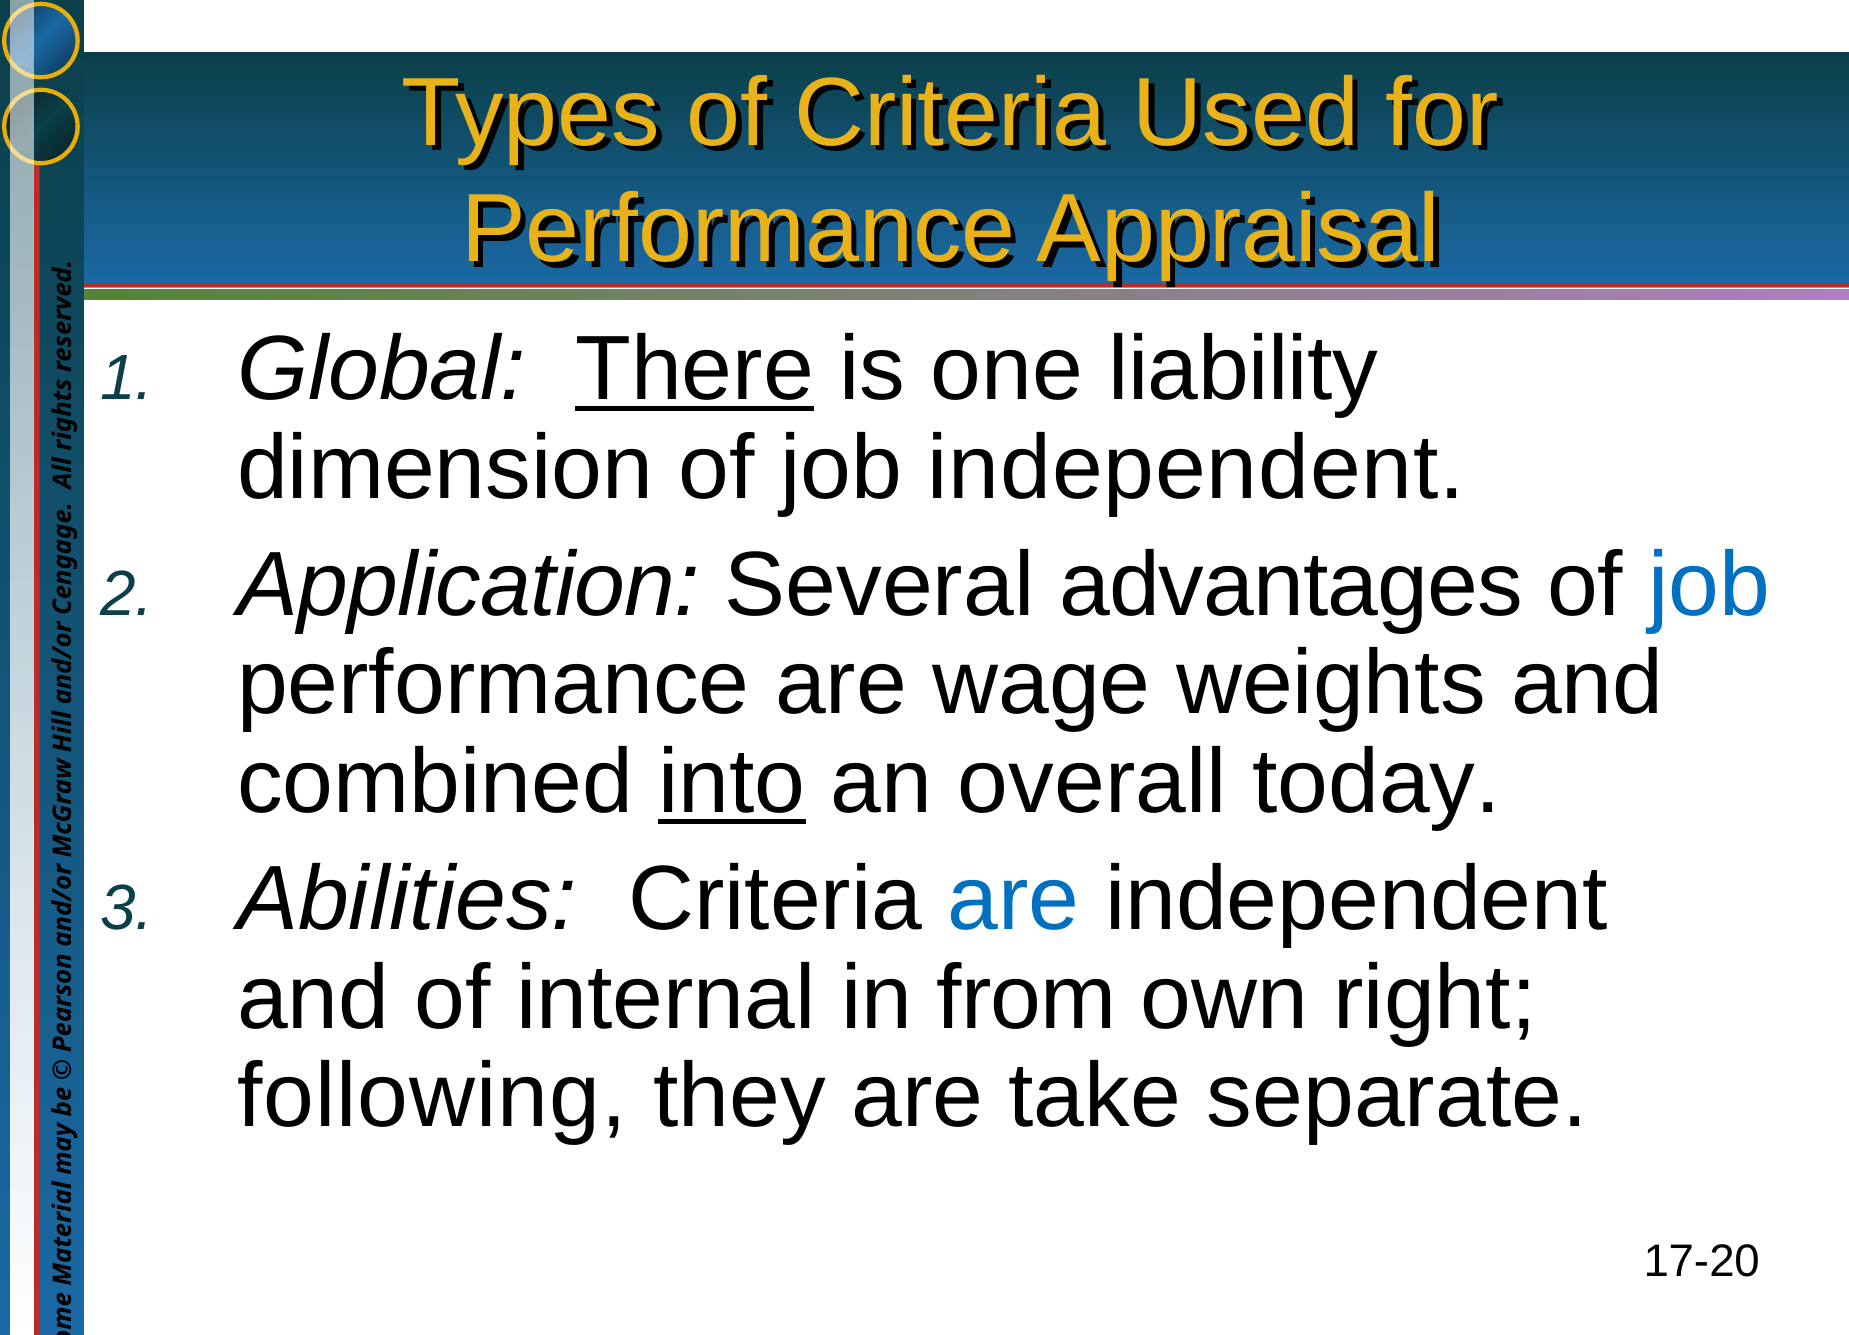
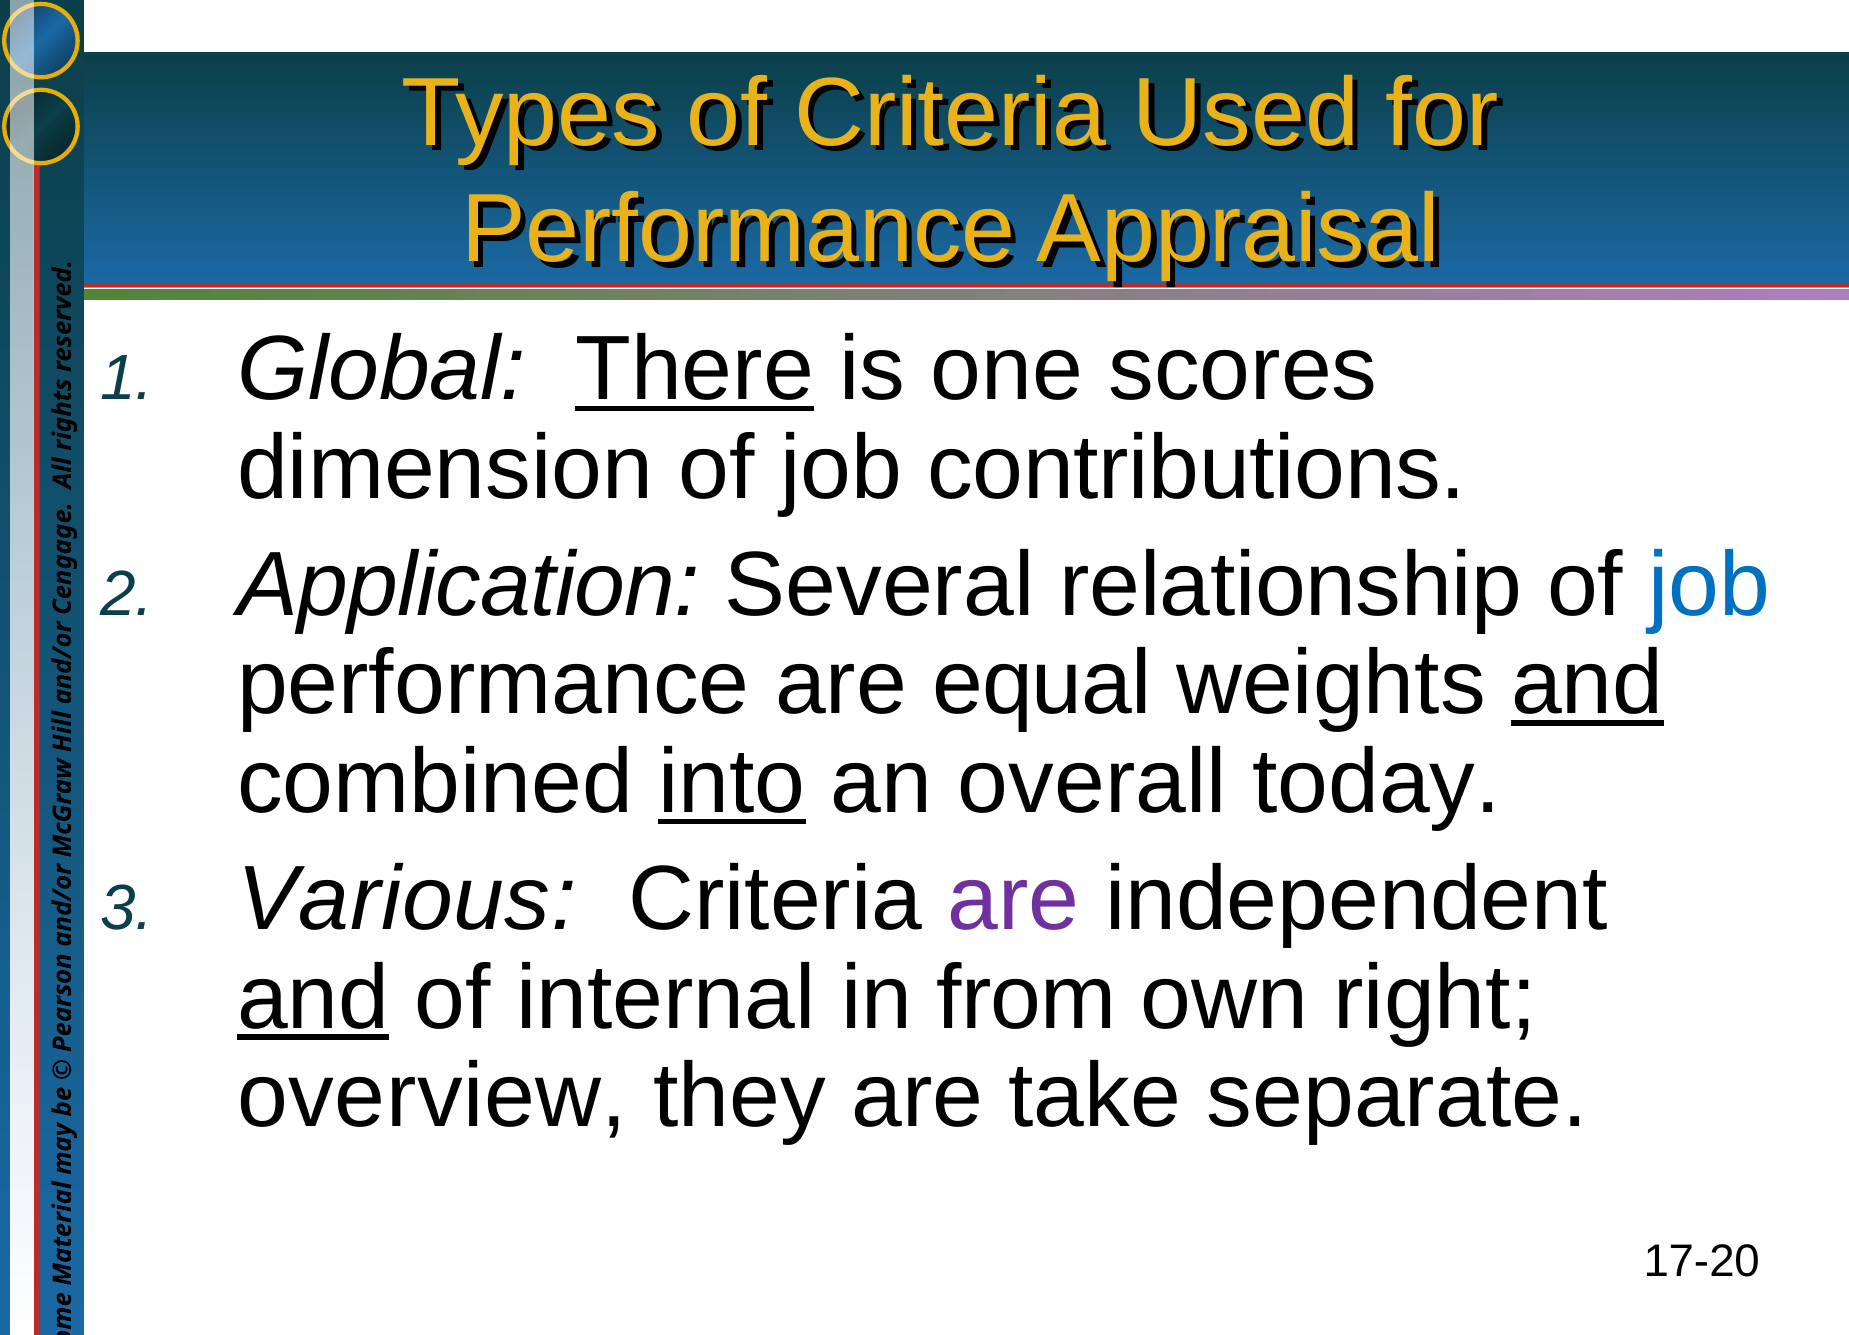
liability: liability -> scores (1243, 370)
job independent: independent -> contributions (1197, 468)
advantages: advantages -> relationship (1291, 585)
wage: wage -> equal (1042, 684)
and underline: none -> present (1587, 684)
Abilities: Abilities -> Various (407, 900)
are colour: blue -> purple (1014, 900)
and underline: none -> present (313, 998)
following: following -> overview (432, 1097)
